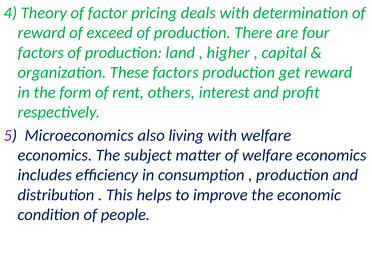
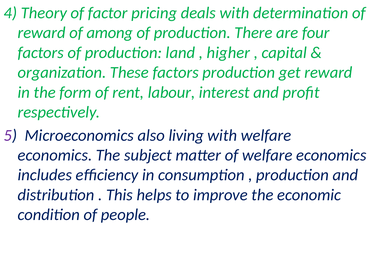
exceed: exceed -> among (110, 33)
others: others -> labour (171, 92)
